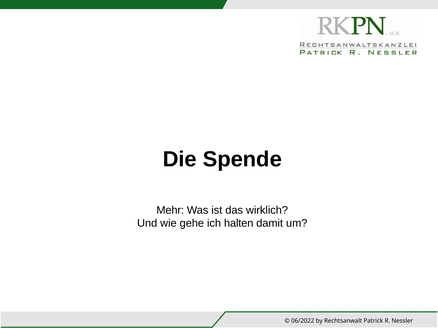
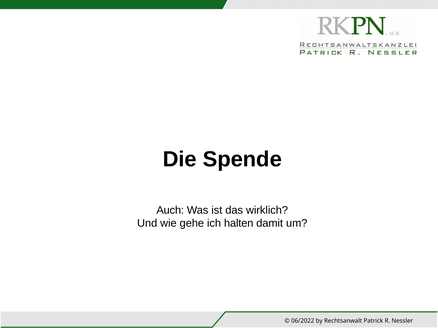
Mehr: Mehr -> Auch (170, 211)
